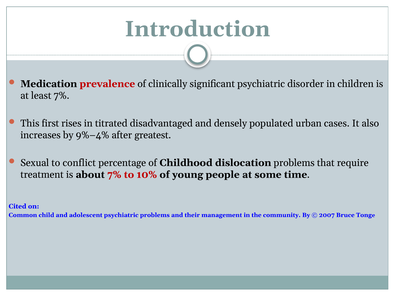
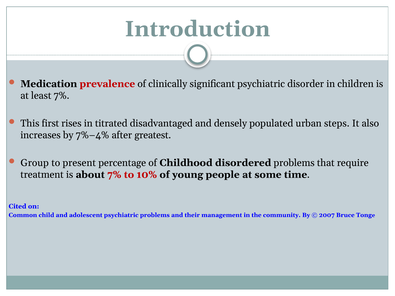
cases: cases -> steps (337, 123)
9%–4%: 9%–4% -> 7%–4% (92, 135)
Sexual: Sexual -> Group (35, 163)
conflict: conflict -> present (79, 163)
dislocation: dislocation -> disordered (243, 163)
